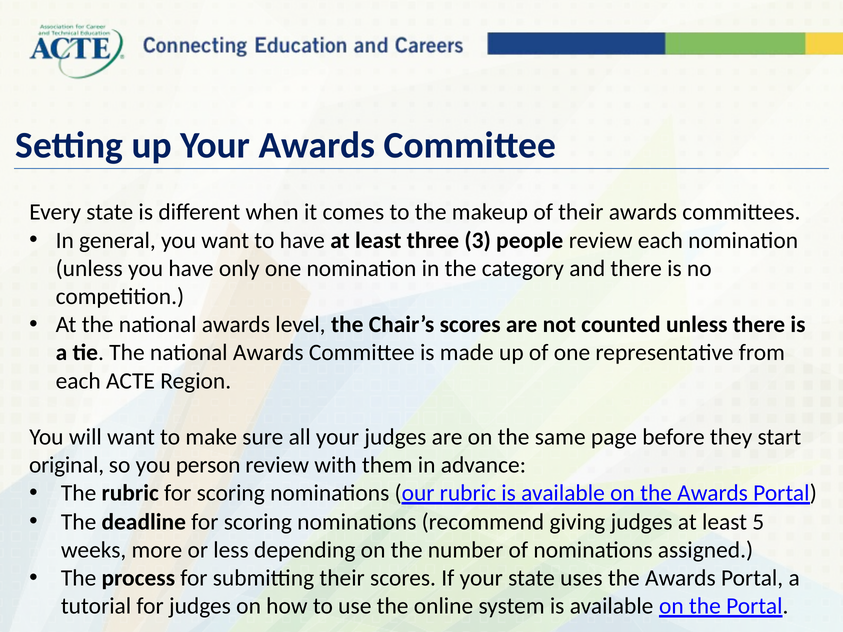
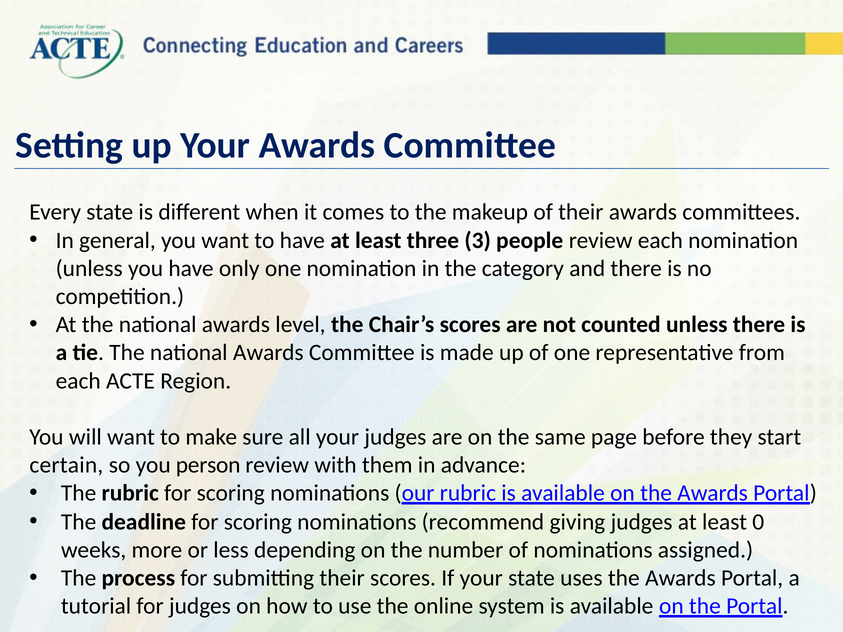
original: original -> certain (66, 465)
5: 5 -> 0 (758, 522)
